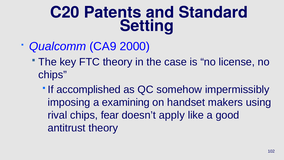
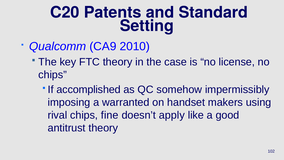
2000: 2000 -> 2010 (135, 46)
examining: examining -> warranted (126, 102)
fear: fear -> fine (110, 115)
